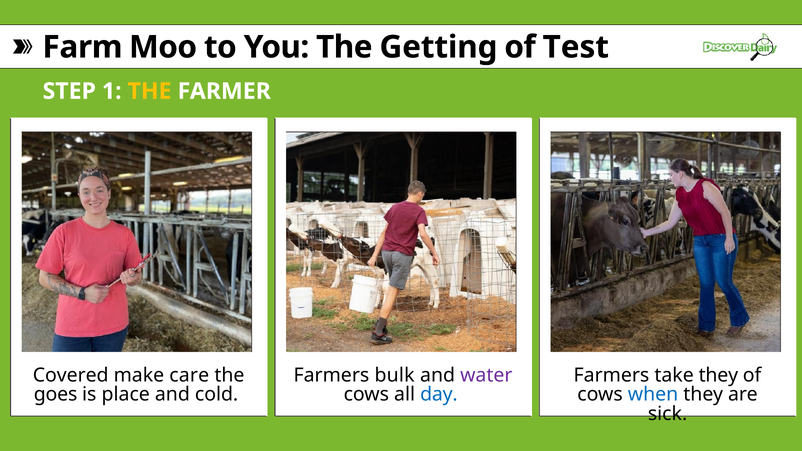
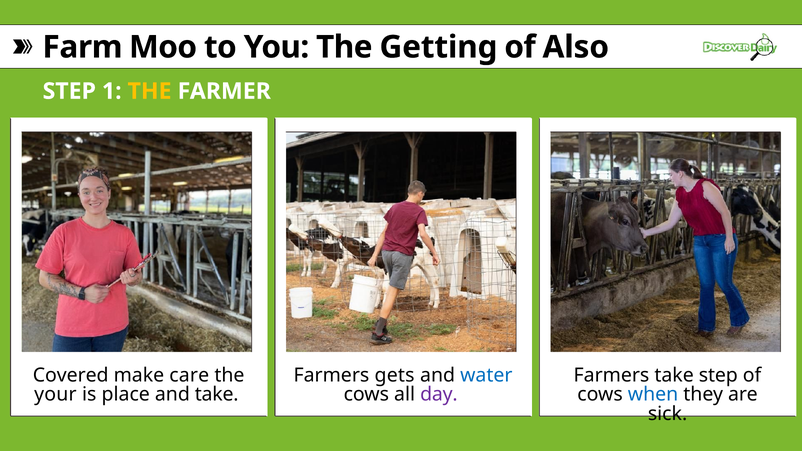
Test: Test -> Also (576, 47)
bulk: bulk -> gets (395, 375)
water colour: purple -> blue (486, 375)
take they: they -> step (718, 375)
goes: goes -> your (55, 395)
and cold: cold -> take (217, 395)
day colour: blue -> purple (439, 395)
